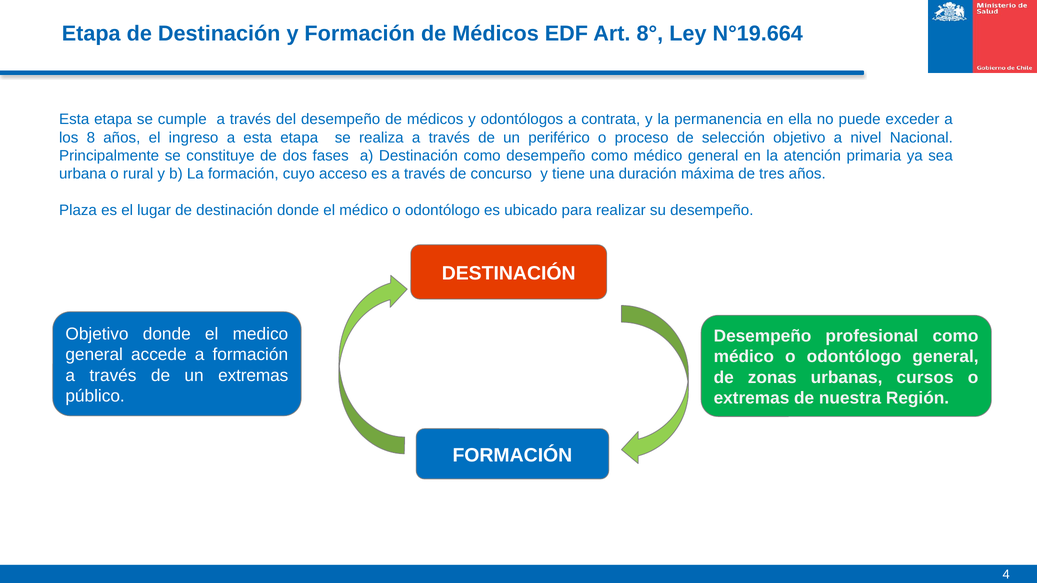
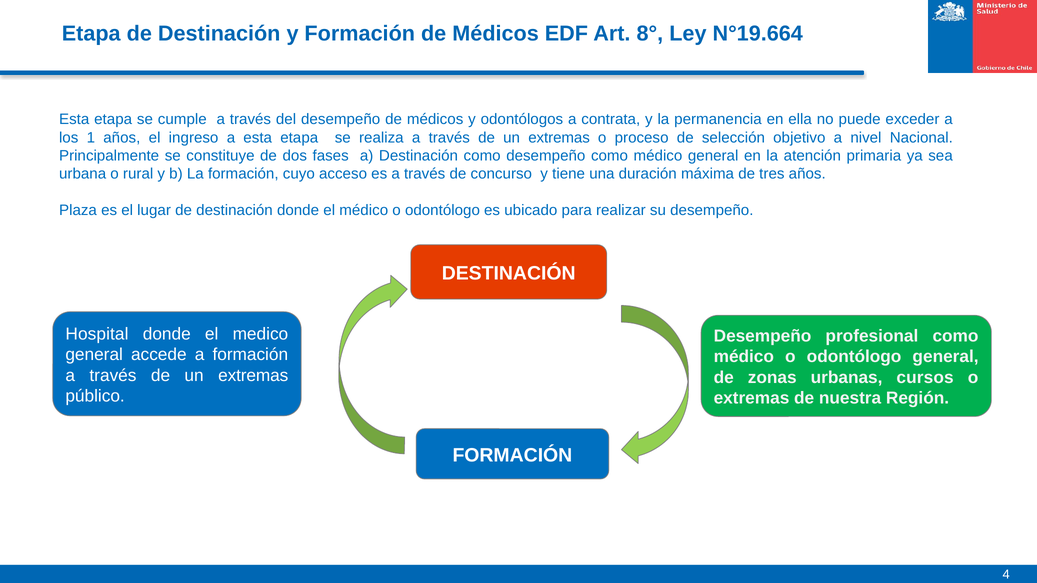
8: 8 -> 1 (91, 138)
periférico: periférico -> extremas (559, 138)
Objetivo: Objetivo -> Hospital (97, 334)
